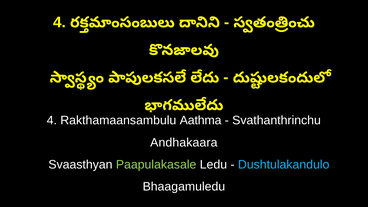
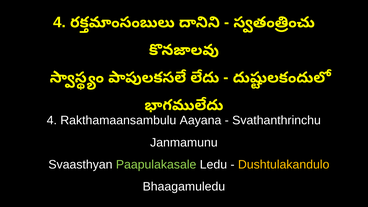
Aathma: Aathma -> Aayana (201, 120)
Andhakaara: Andhakaara -> Janmamunu (184, 143)
Dushtulakandulo colour: light blue -> yellow (284, 165)
